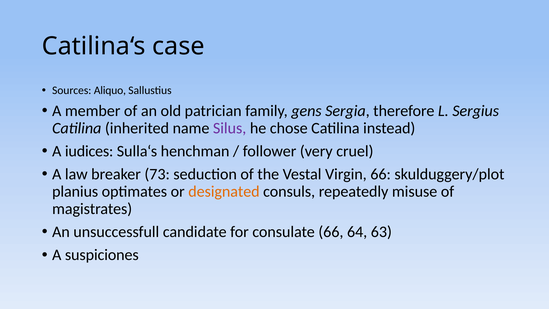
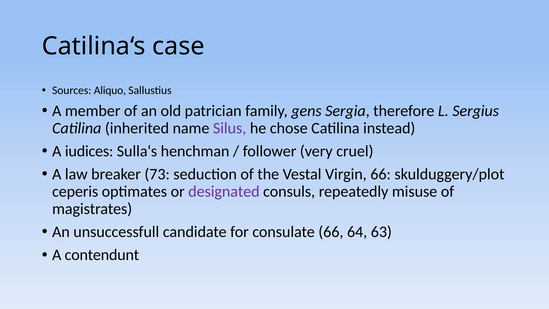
planius: planius -> ceperis (75, 192)
designated colour: orange -> purple (224, 192)
suspiciones: suspiciones -> contendunt (102, 255)
